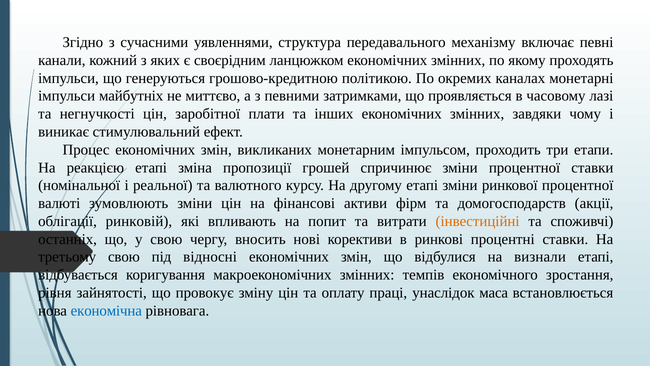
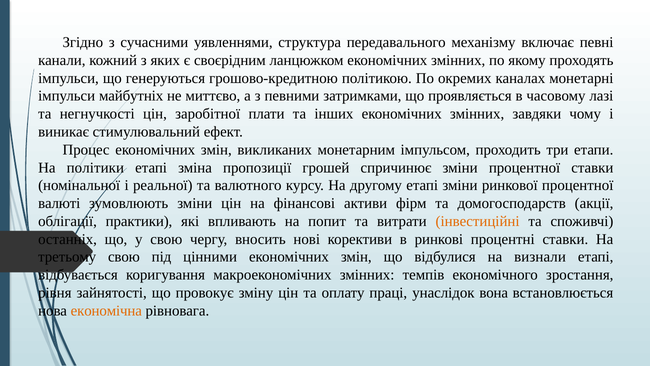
реакцією: реакцією -> політики (95, 167)
ринковій: ринковій -> практики (139, 221)
відносні: відносні -> цінними (210, 257)
маса: маса -> вона (494, 292)
економічна colour: blue -> orange (106, 310)
